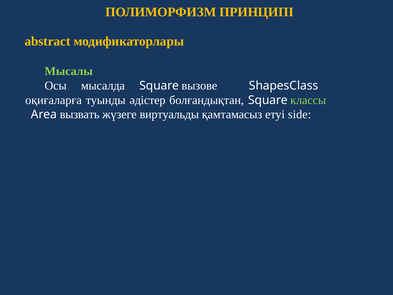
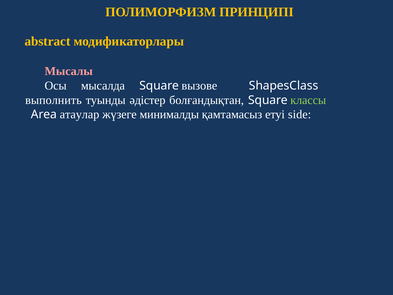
Мысалы colour: light green -> pink (69, 71)
оқиғаларға: оқиғаларға -> выполнить (53, 100)
вызвать: вызвать -> атаулар (80, 114)
виртуальды: виртуальды -> минималды (169, 114)
